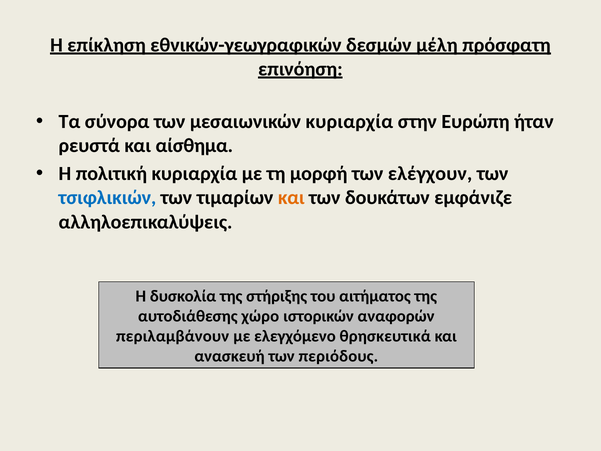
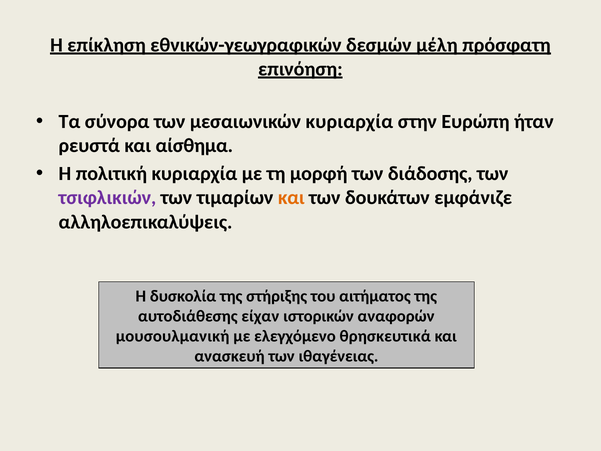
ελέγχουν: ελέγχουν -> διάδοσης (430, 174)
τσιφλικιών colour: blue -> purple (107, 198)
χώρο: χώρο -> είχαν (260, 316)
περιλαμβάνουν: περιλαμβάνουν -> μουσουλμανική (173, 336)
περιόδους: περιόδους -> ιθαγένειας (338, 356)
